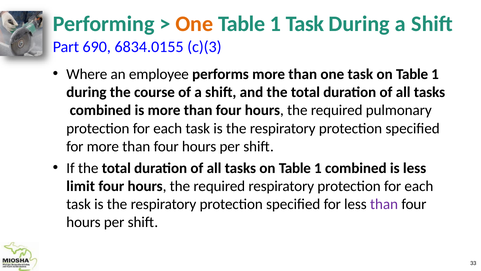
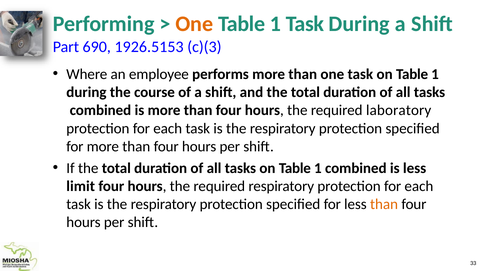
6834.0155: 6834.0155 -> 1926.5153 (149, 47)
pulmonary: pulmonary -> laboratory (399, 110)
than colour: purple -> orange (384, 204)
